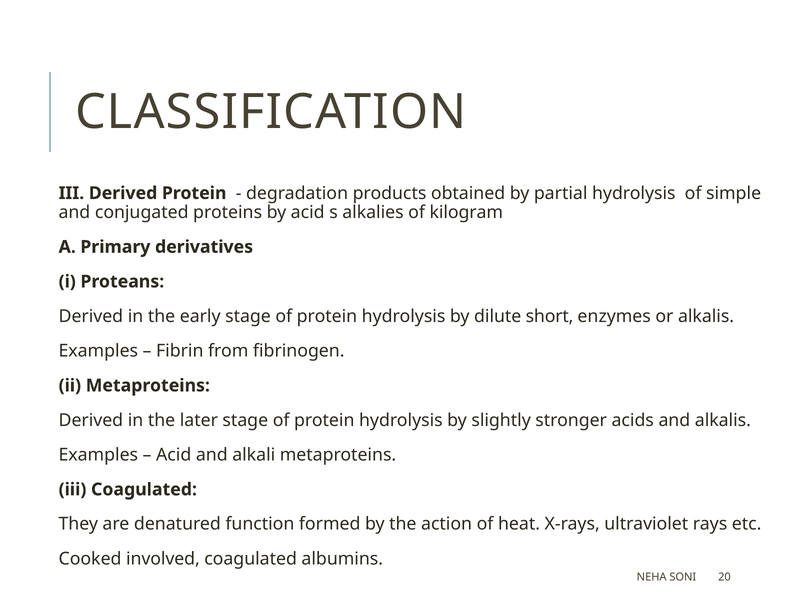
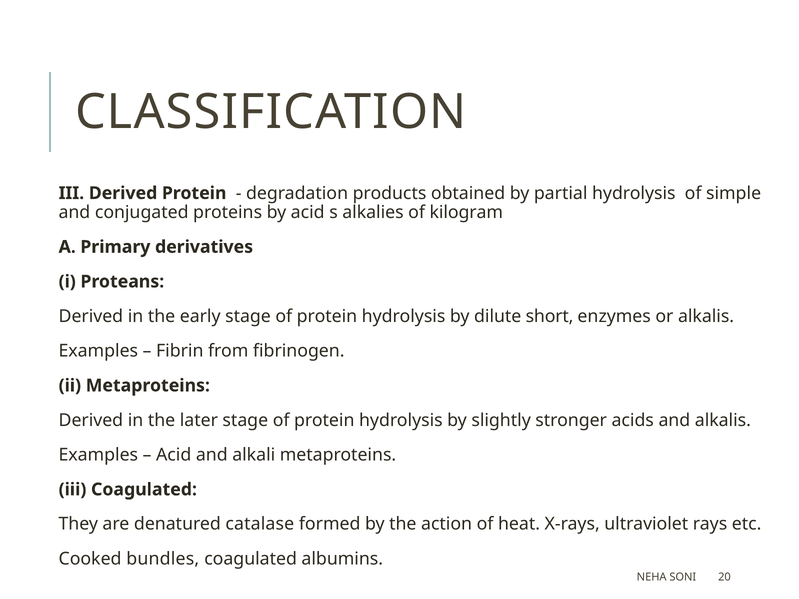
function: function -> catalase (260, 524)
involved: involved -> bundles (163, 559)
